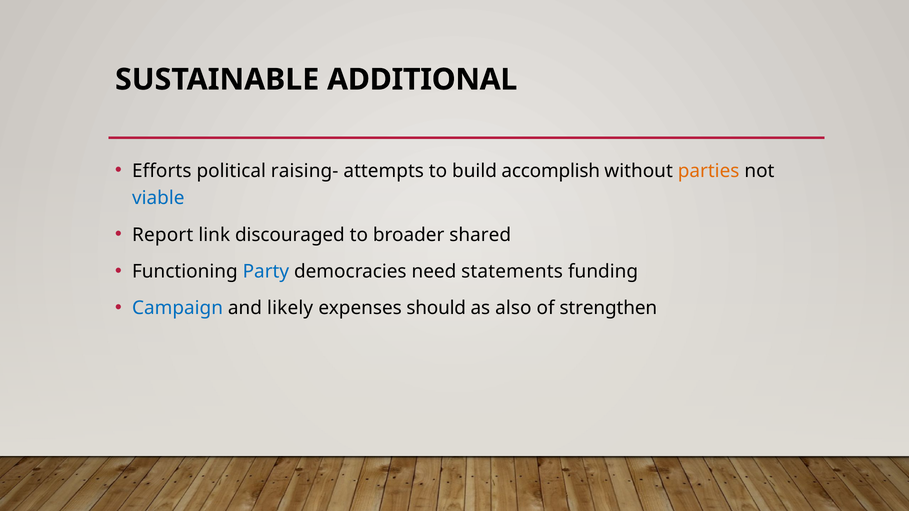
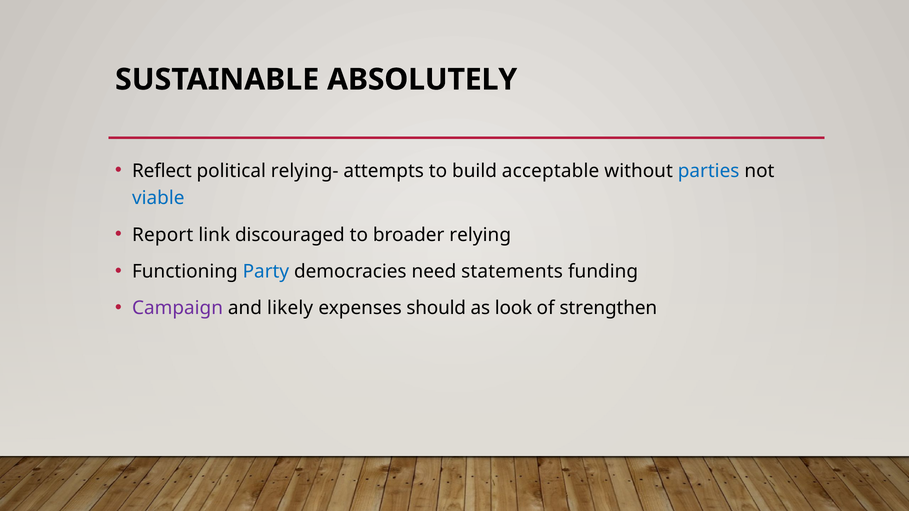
ADDITIONAL: ADDITIONAL -> ABSOLUTELY (422, 80)
Efforts: Efforts -> Reflect (162, 171)
raising-: raising- -> relying- (305, 171)
accomplish: accomplish -> acceptable (551, 171)
parties colour: orange -> blue (709, 171)
shared: shared -> relying (480, 235)
Campaign colour: blue -> purple (178, 308)
also: also -> look (513, 308)
